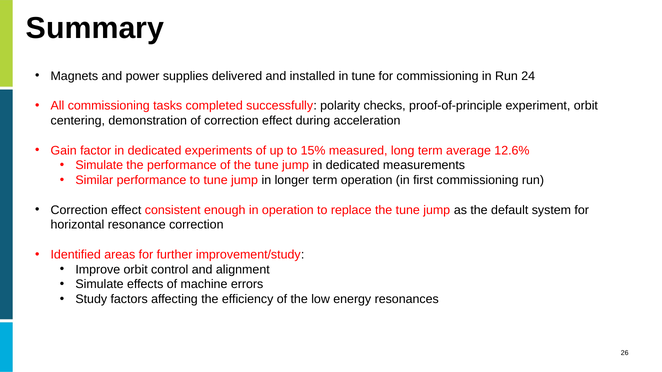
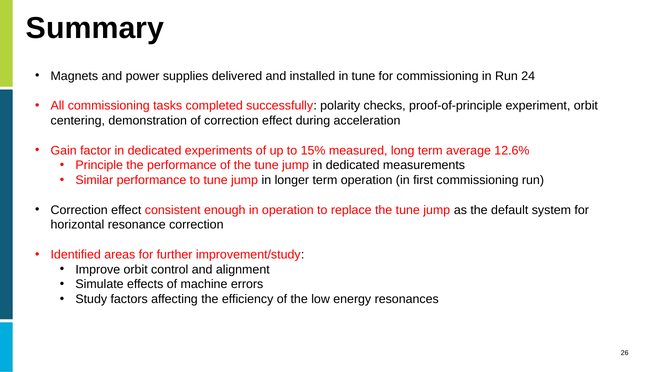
Simulate: Simulate -> Principle (99, 165)
